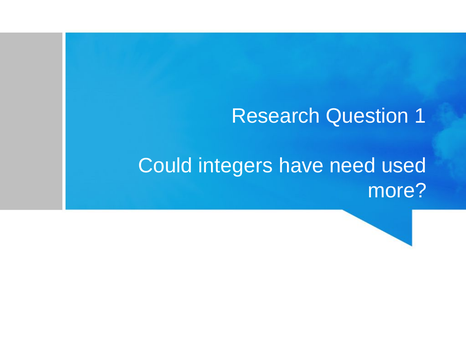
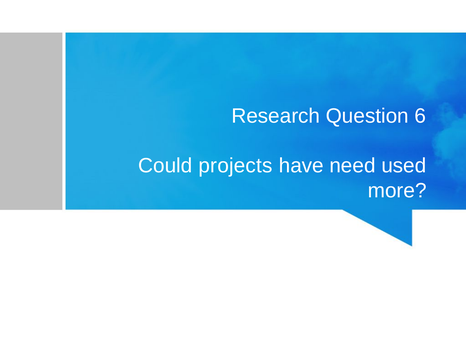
1: 1 -> 6 (420, 116)
integers: integers -> projects (236, 165)
